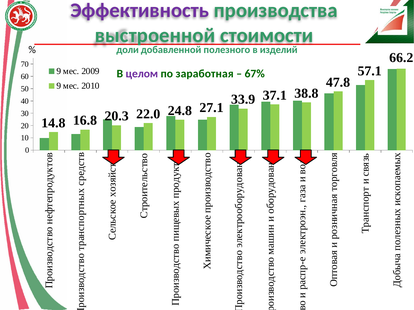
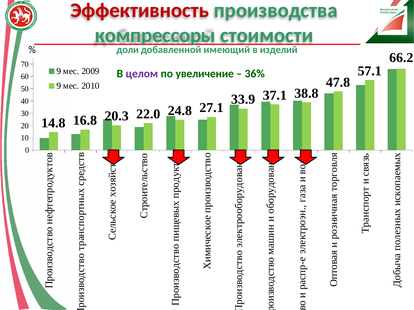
Эффективность colour: purple -> red (140, 10)
выстроенной: выстроенной -> компрессоры (155, 35)
полезного: полезного -> имеющий (227, 50)
заработная: заработная -> увеличение (205, 74)
67%: 67% -> 36% (255, 74)
